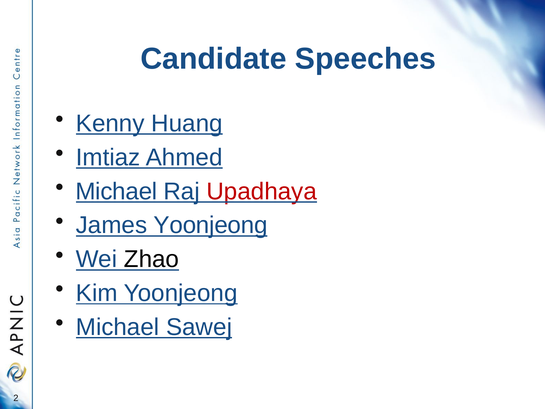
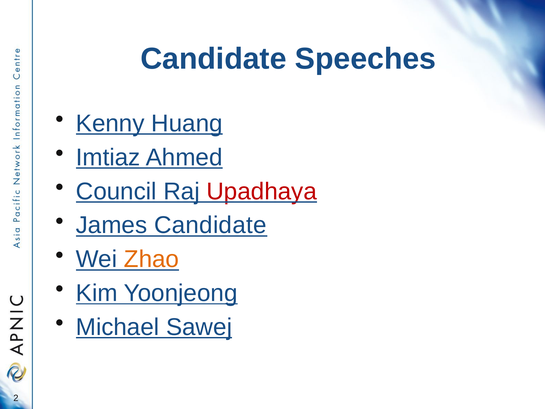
Michael: Michael -> Council (116, 191)
James Yoonjeong: Yoonjeong -> Candidate (210, 225)
Zhao colour: black -> orange (151, 259)
